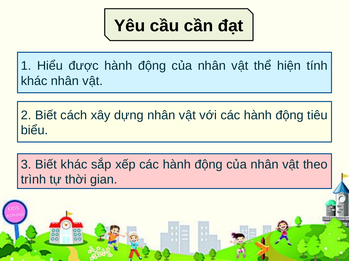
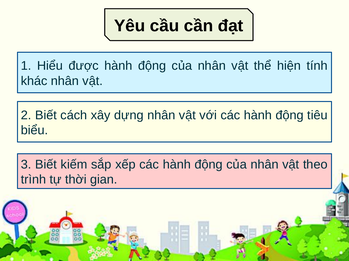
Biết khác: khác -> kiếm (74, 165)
